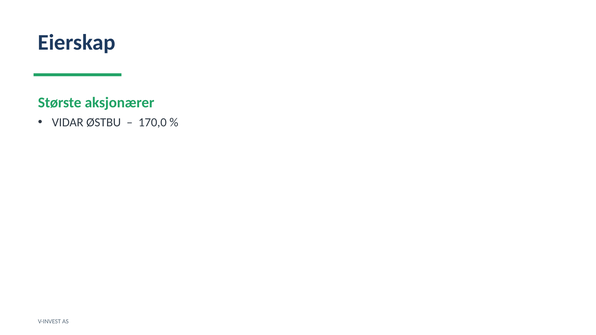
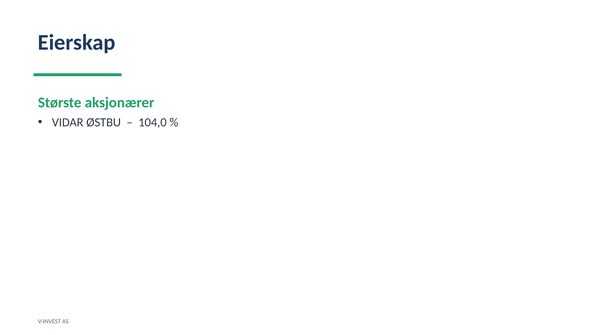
170,0: 170,0 -> 104,0 (153, 123)
